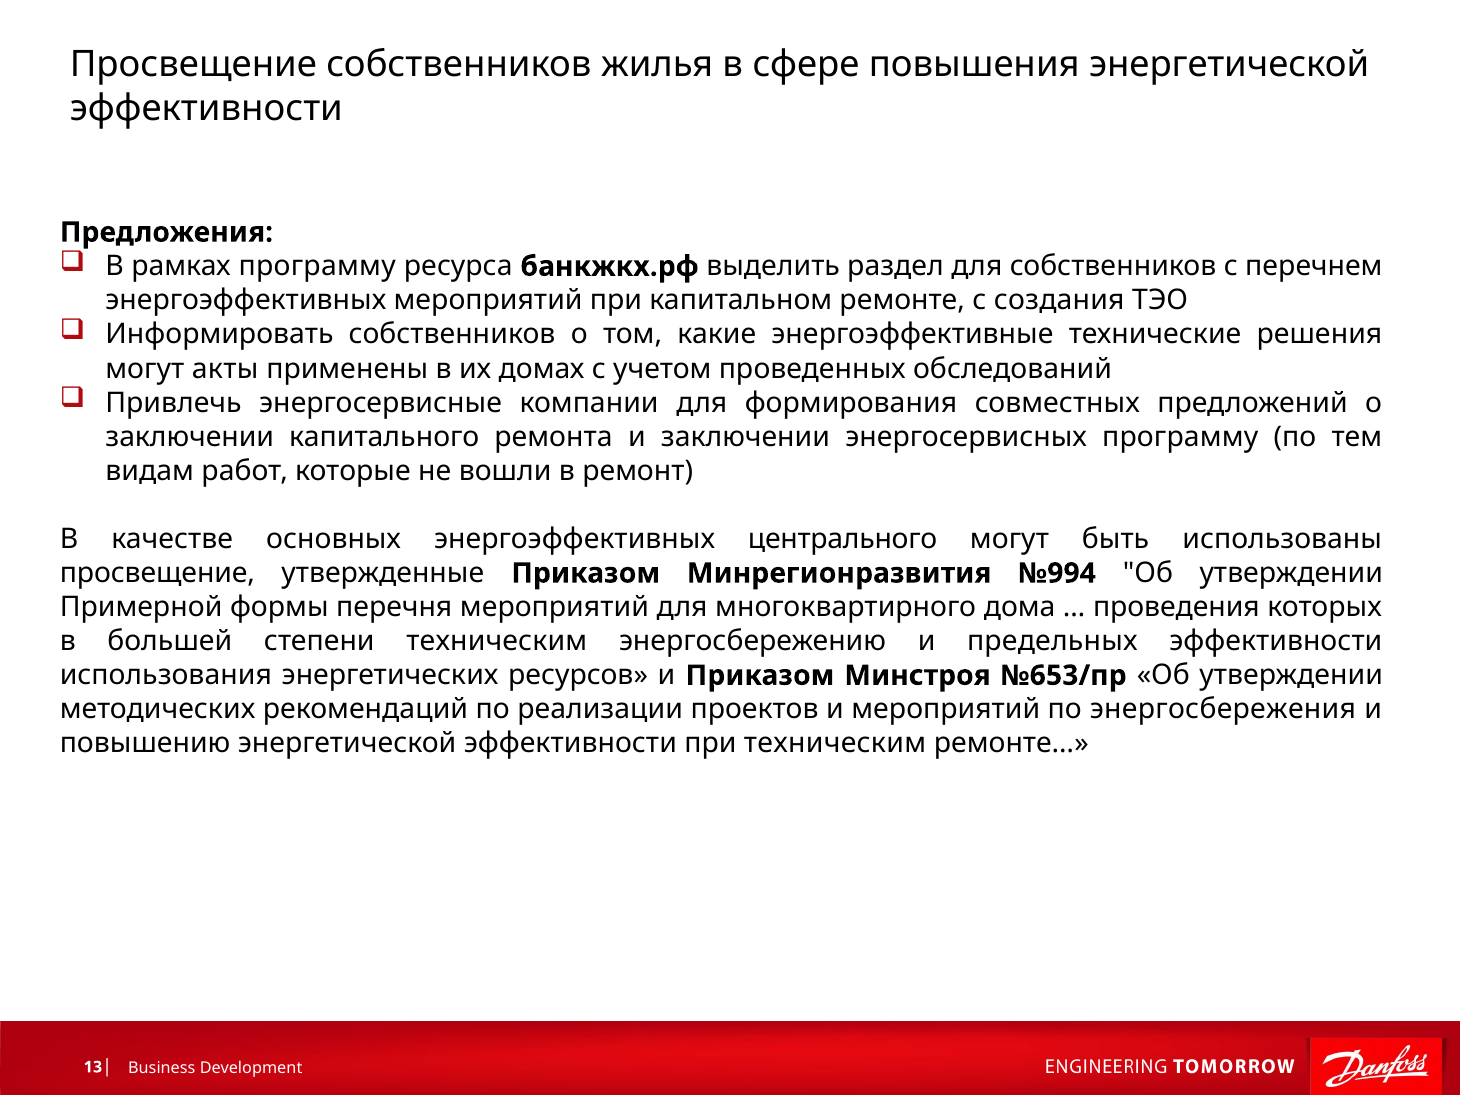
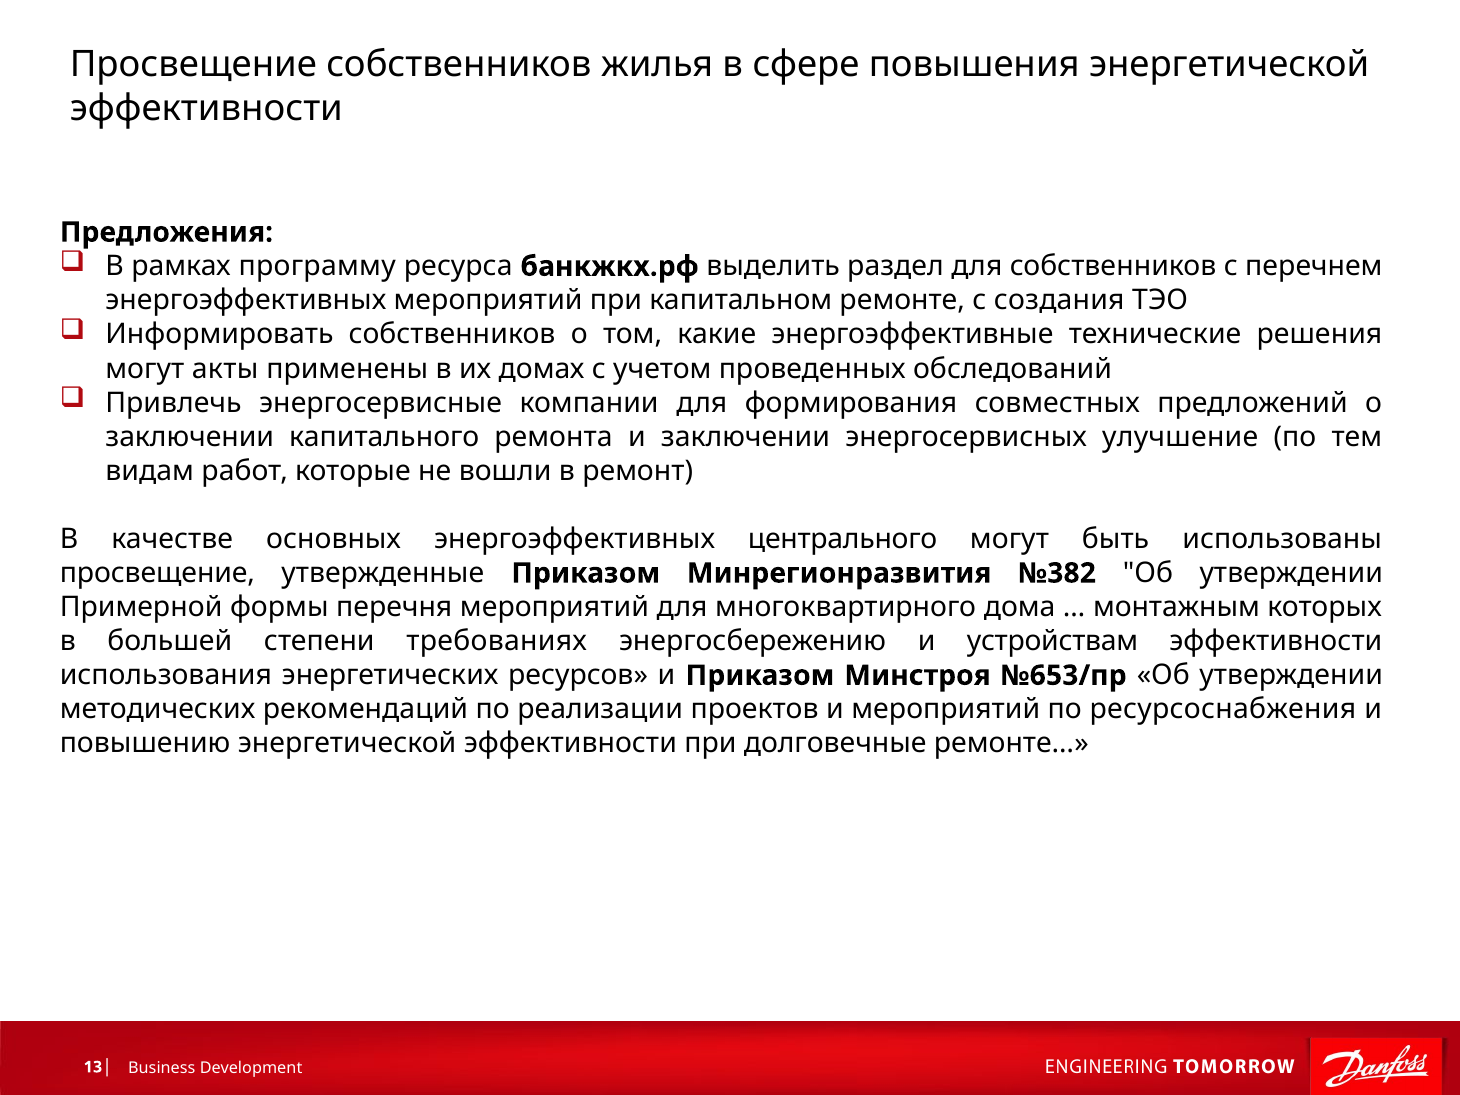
энергосервисных программу: программу -> улучшение (1180, 437)
№994: №994 -> №382 (1057, 573)
проведения: проведения -> монтажным (1176, 607)
степени техническим: техническим -> требованиях (497, 641)
предельных: предельных -> устройствам (1053, 641)
энергосбережения: энергосбережения -> ресурсоснабжения (1223, 710)
при техническим: техническим -> долговечные (835, 744)
